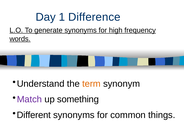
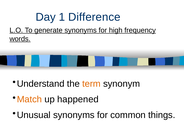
Match colour: purple -> orange (29, 99)
something: something -> happened (78, 99)
Different: Different -> Unusual (34, 115)
